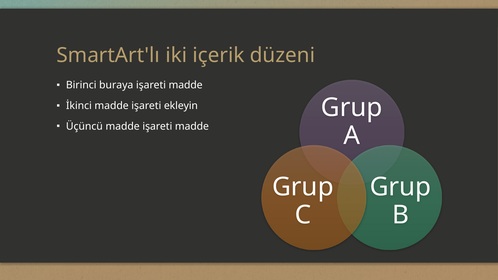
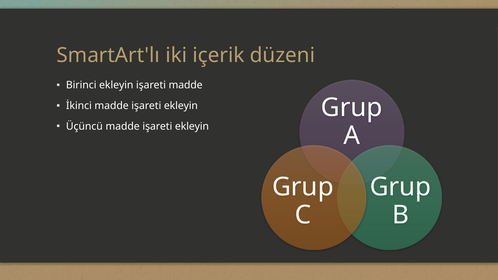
Birinci buraya: buraya -> ekleyin (116, 85)
Üçüncü madde işareti madde: madde -> ekleyin (192, 126)
